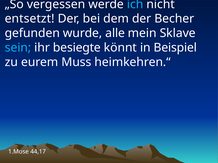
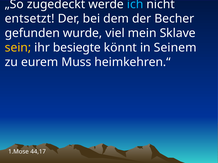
vergessen: vergessen -> zugedeckt (56, 4)
alle: alle -> viel (115, 33)
sein colour: light blue -> yellow (18, 48)
Beispiel: Beispiel -> Seinem (175, 48)
